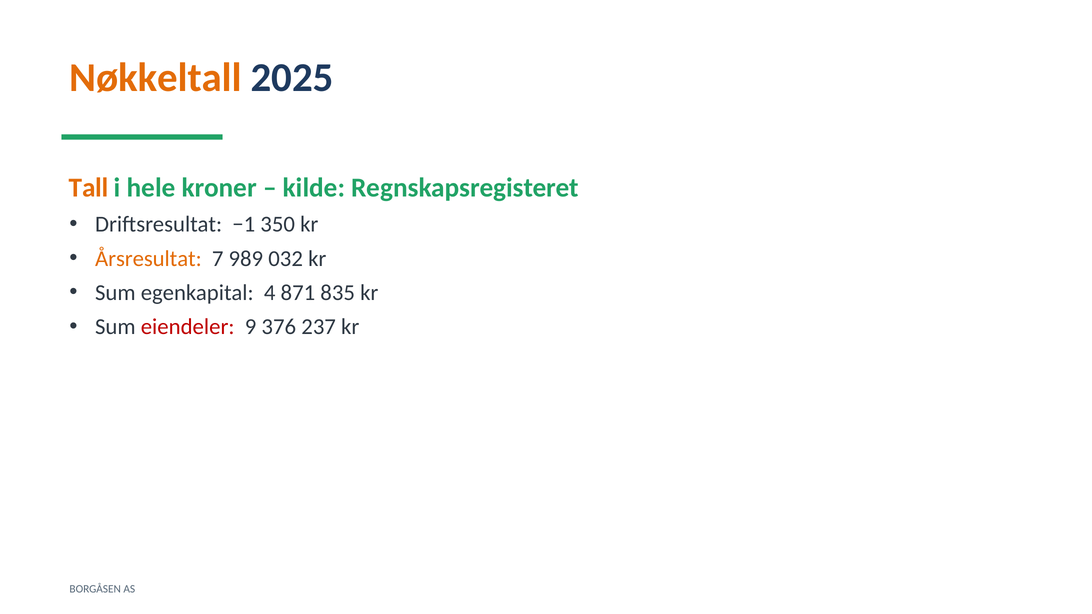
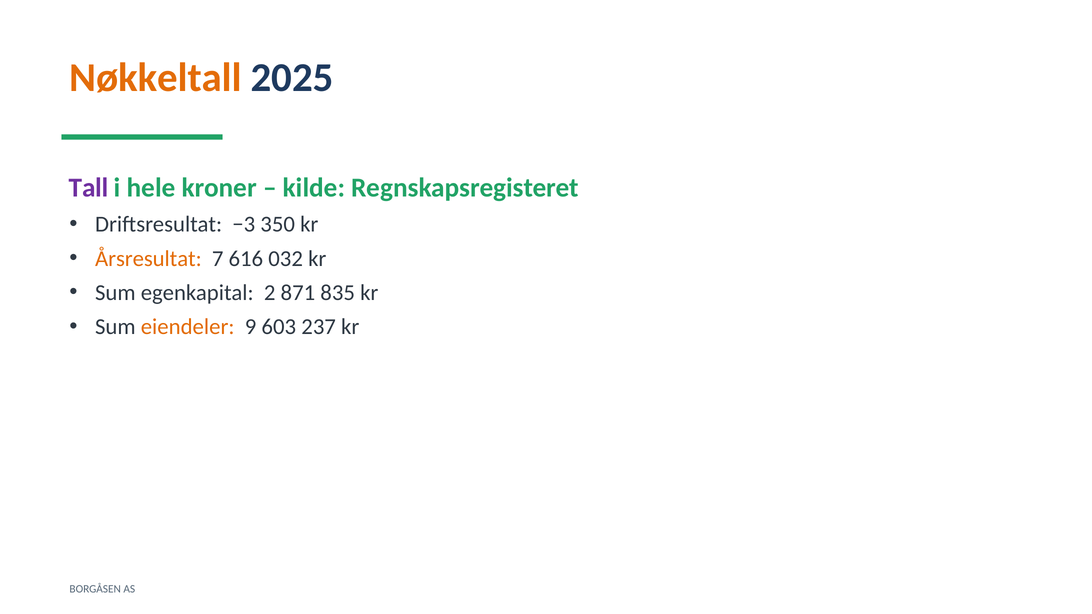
Tall colour: orange -> purple (89, 188)
−1: −1 -> −3 (244, 225)
989: 989 -> 616 (246, 259)
4: 4 -> 2 (270, 293)
eiendeler colour: red -> orange (188, 327)
376: 376 -> 603 (279, 327)
